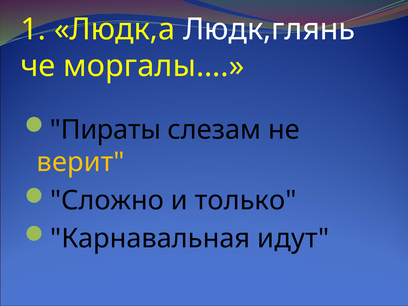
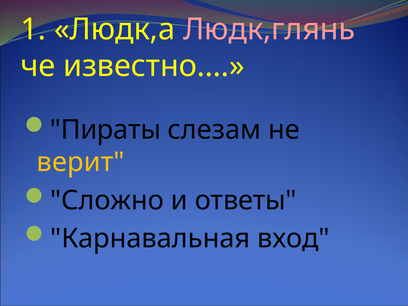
Людк,глянь colour: white -> pink (269, 29)
моргалы…: моргалы… -> известно… (154, 66)
только: только -> ответы (246, 200)
идут: идут -> вход (293, 239)
